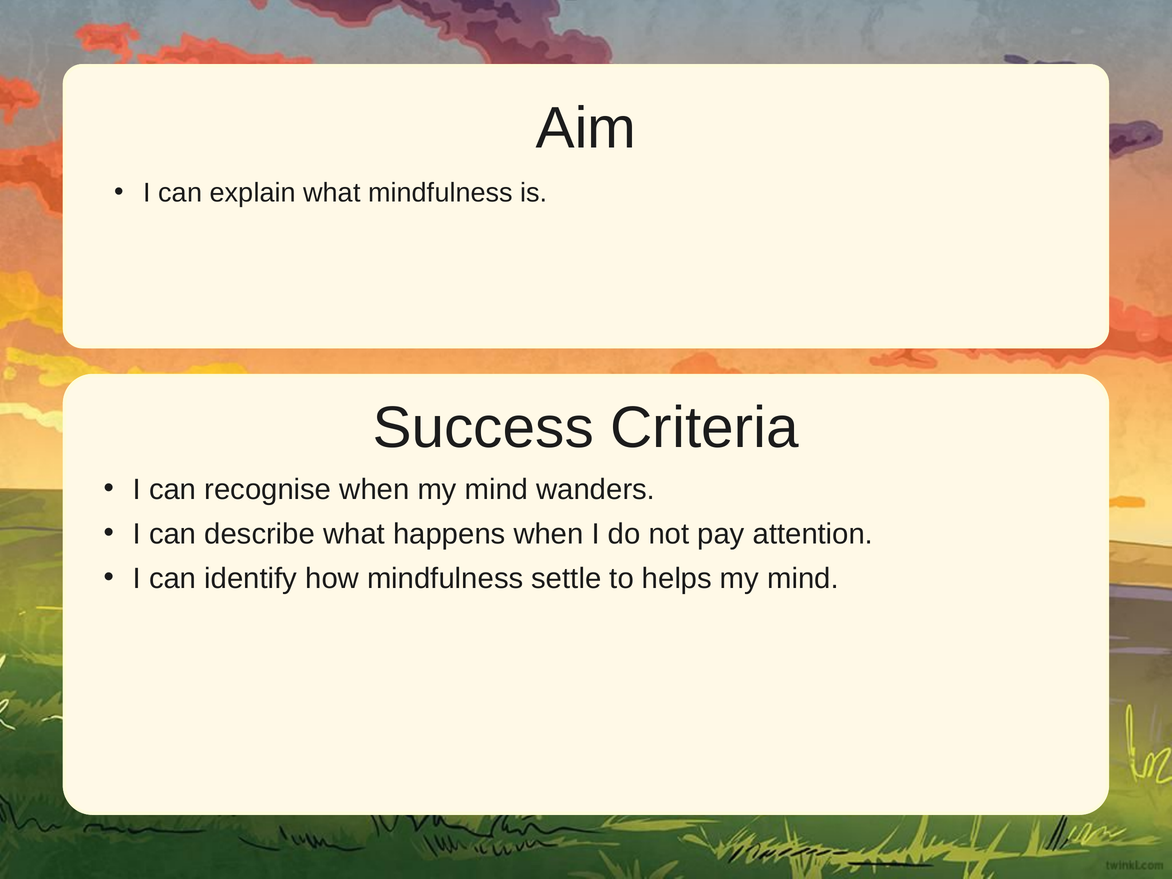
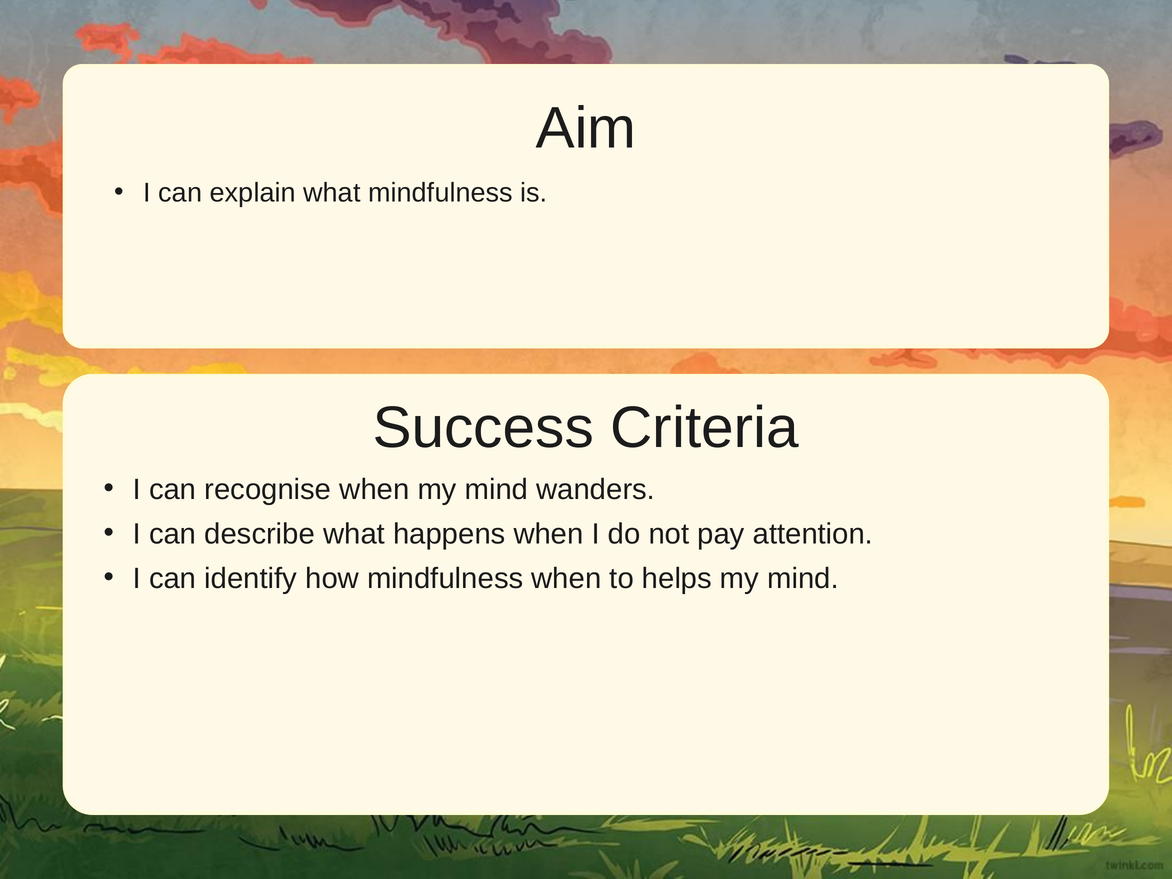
mindfulness settle: settle -> when (566, 578)
